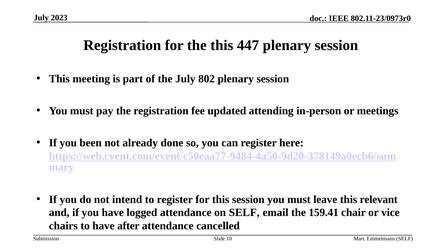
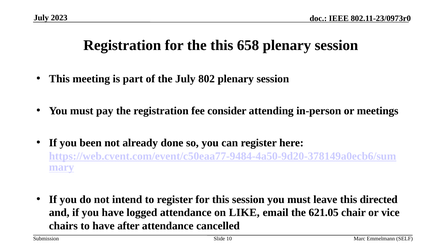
447: 447 -> 658 (248, 45)
updated: updated -> consider (227, 111)
relevant: relevant -> directed (379, 199)
on SELF: SELF -> LIKE (244, 212)
159.41: 159.41 -> 621.05 (324, 212)
